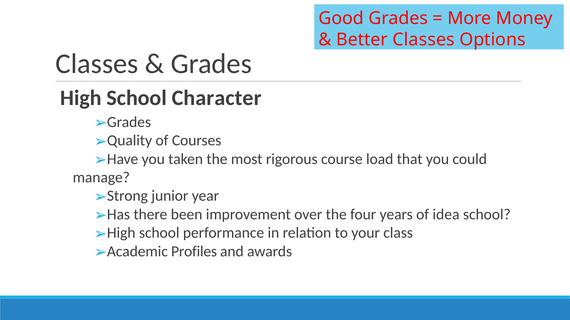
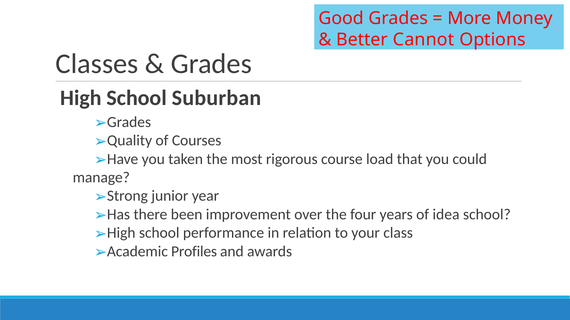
Better Classes: Classes -> Cannot (424, 40)
Character: Character -> Suburban (217, 98)
